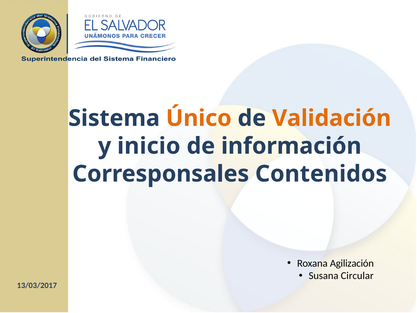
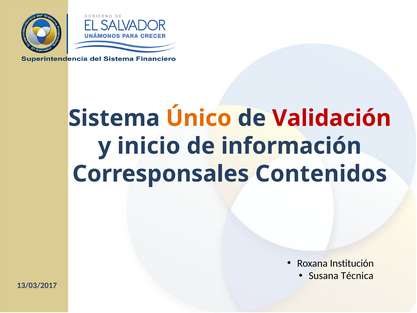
Validación colour: orange -> red (332, 118)
Agilización: Agilización -> Institución (352, 263)
Circular: Circular -> Técnica (357, 276)
